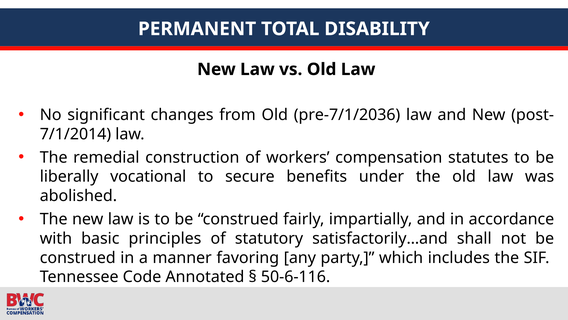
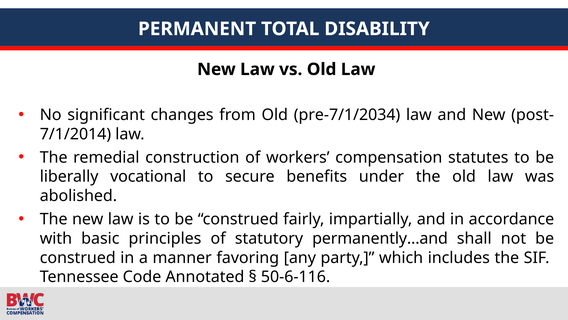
pre-7/1/2036: pre-7/1/2036 -> pre-7/1/2034 (347, 115)
satisfactorily…and: satisfactorily…and -> permanently…and (380, 238)
